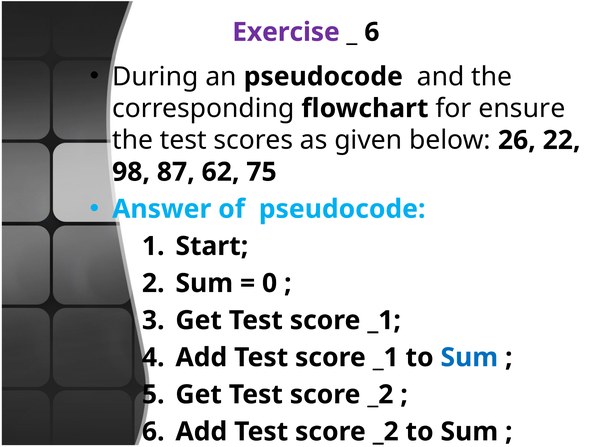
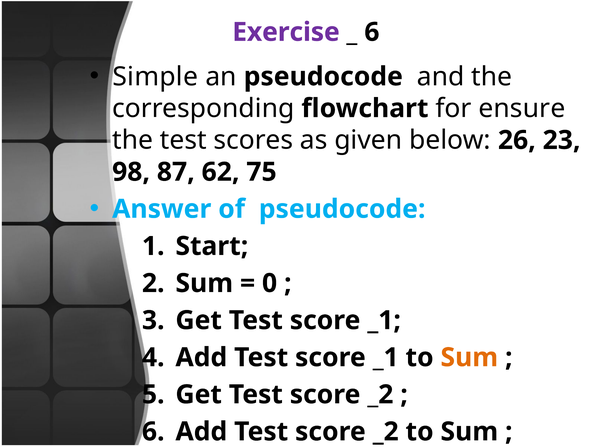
During: During -> Simple (155, 77)
22: 22 -> 23 (562, 140)
Sum colour: blue -> orange (469, 357)
